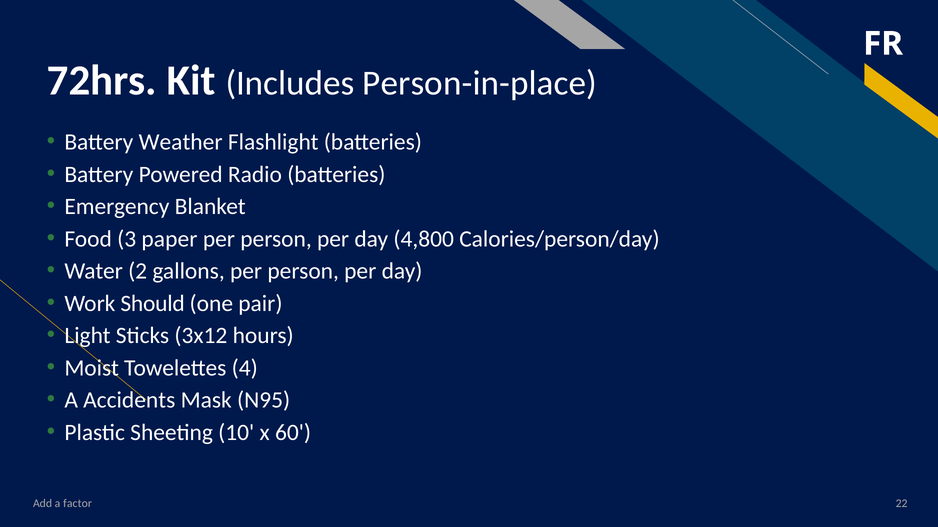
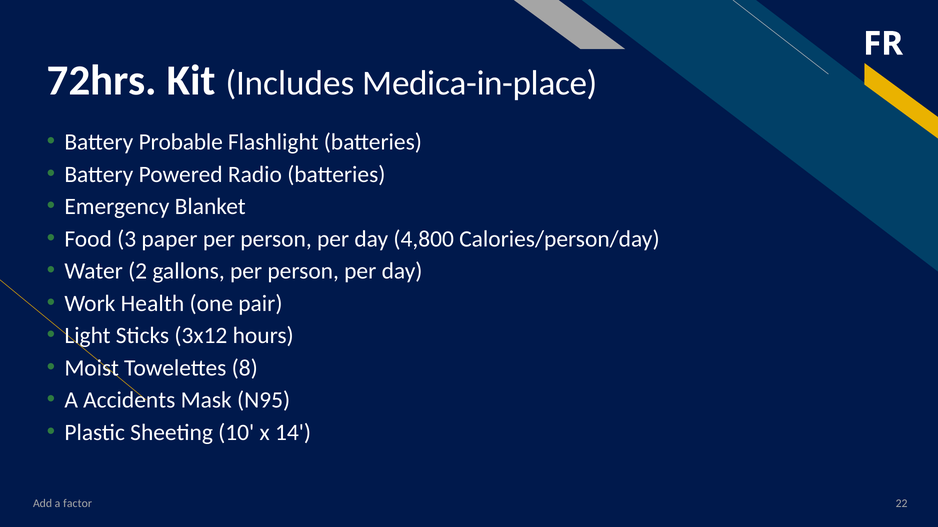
Person-in-place: Person-in-place -> Medica-in-place (480, 83)
Weather: Weather -> Probable (181, 142)
Should: Should -> Health (152, 304)
4: 4 -> 8 (245, 368)
60: 60 -> 14 (293, 433)
